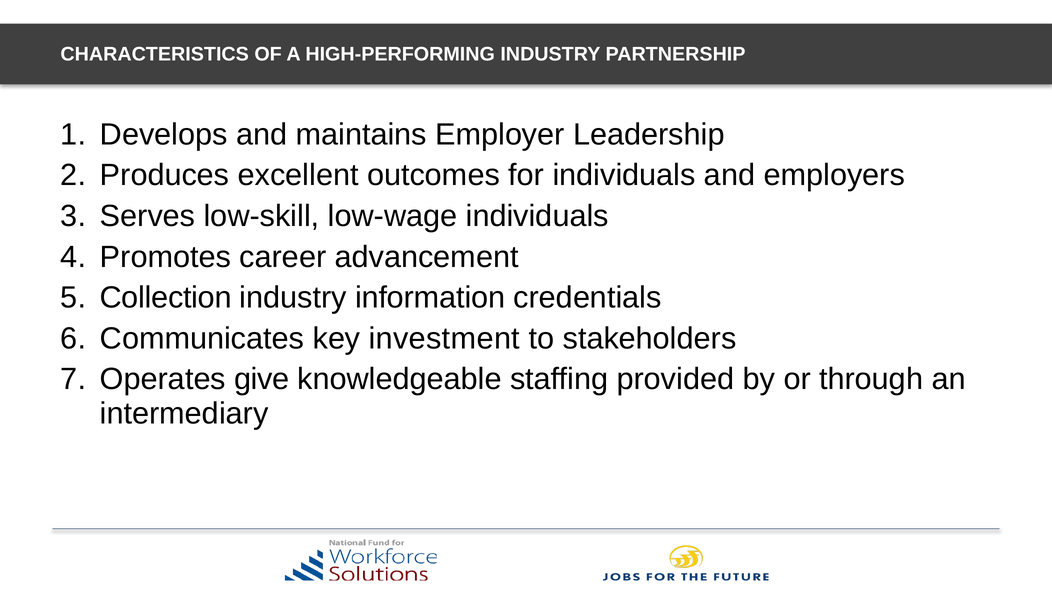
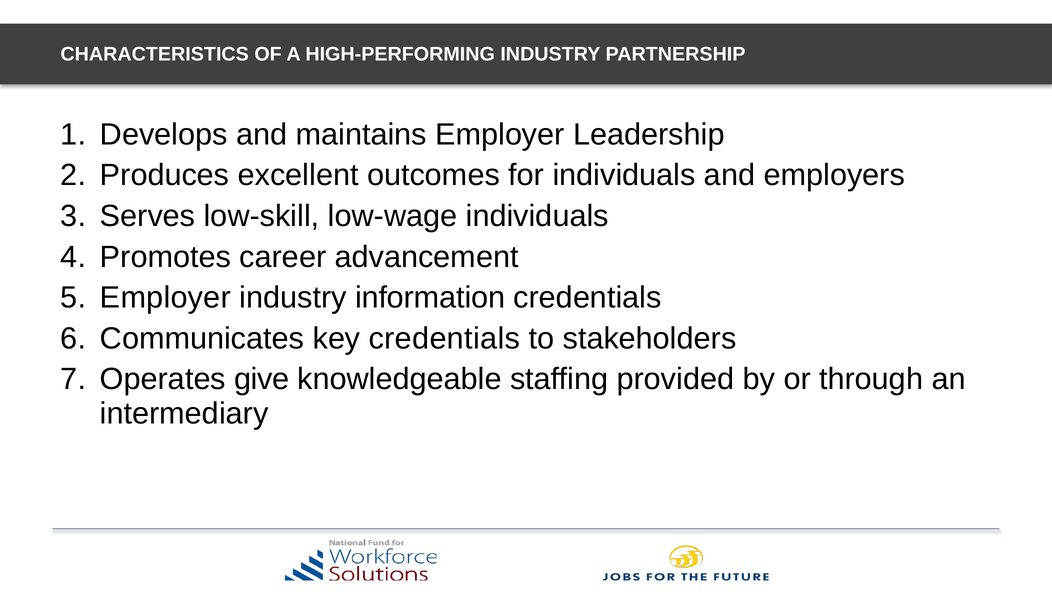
Collection: Collection -> Employer (165, 298)
key investment: investment -> credentials (444, 338)
